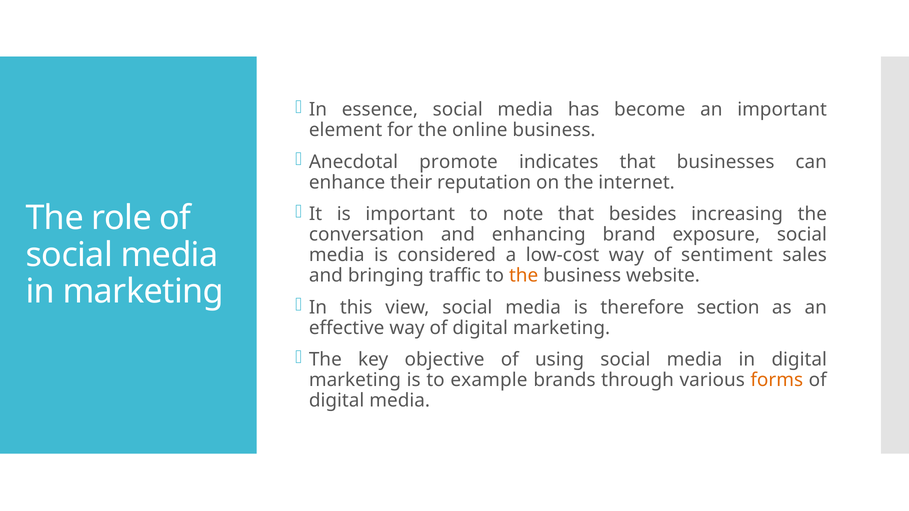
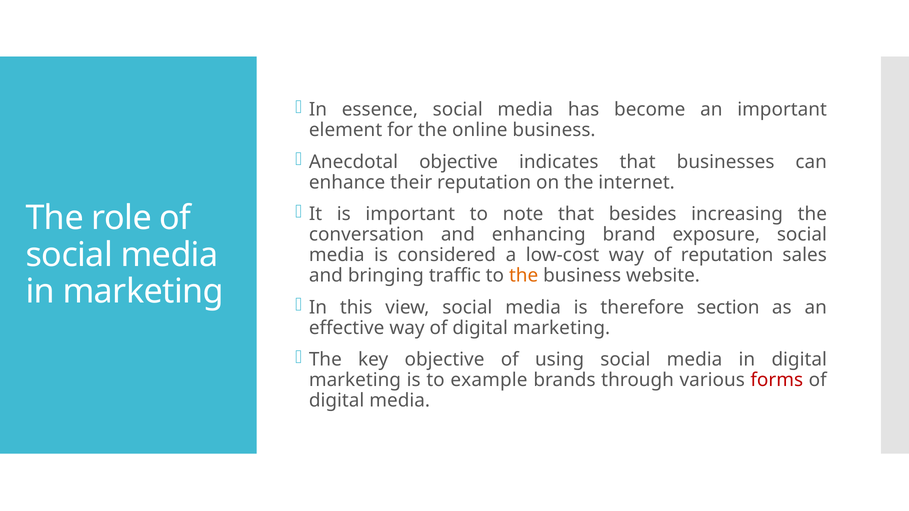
Anecdotal promote: promote -> objective (459, 162)
of sentiment: sentiment -> reputation (727, 255)
forms colour: orange -> red (777, 380)
